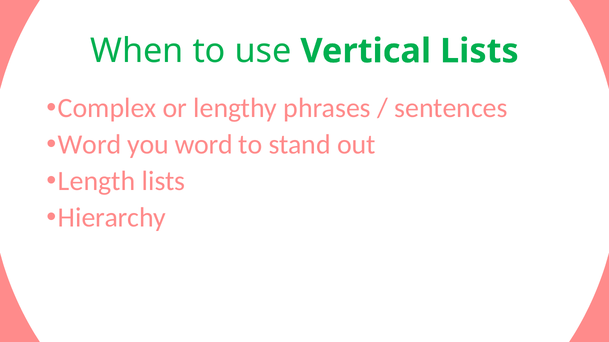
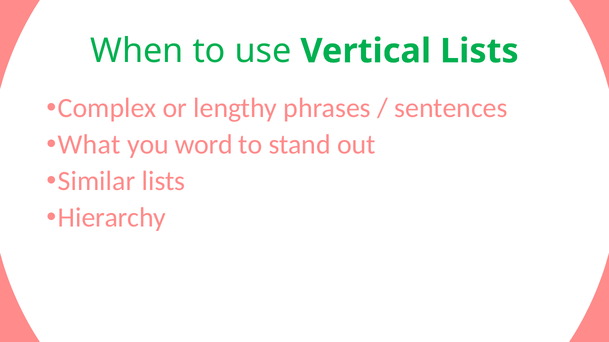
Word: Word -> What (89, 145)
Length: Length -> Similar (97, 181)
